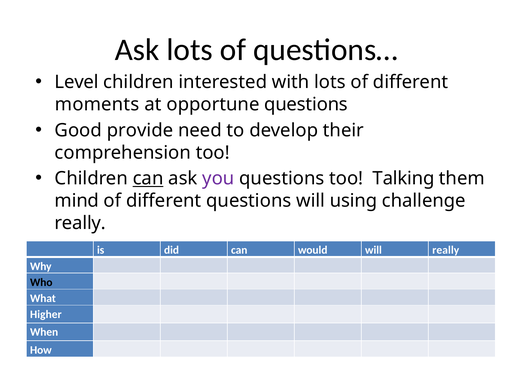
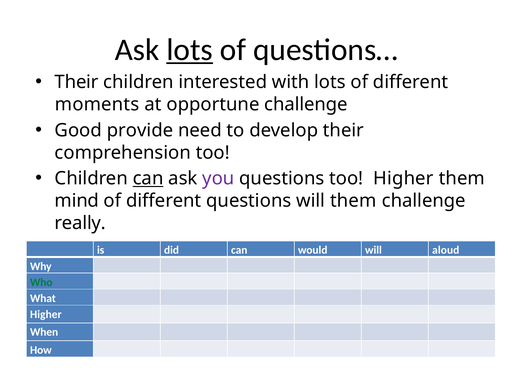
lots underline: none -> present (190, 50)
Level: Level -> Their (77, 82)
opportune questions: questions -> challenge (306, 104)
too Talking: Talking -> Higher (403, 178)
will using: using -> them (353, 201)
will really: really -> aloud (446, 250)
Who colour: black -> green (41, 282)
